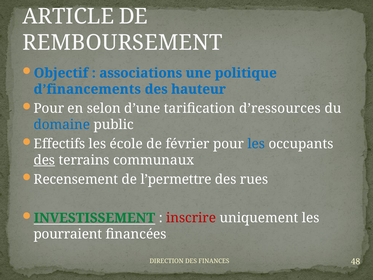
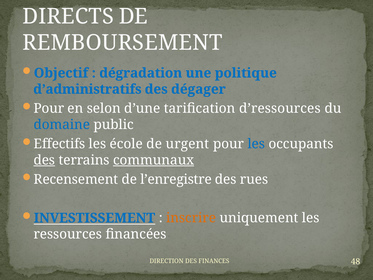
ARTICLE: ARTICLE -> DIRECTS (68, 16)
associations: associations -> dégradation (141, 73)
d’financements: d’financements -> d’administratifs (87, 89)
hauteur: hauteur -> dégager (198, 89)
février: février -> urgent (187, 144)
communaux underline: none -> present (154, 160)
l’permettre: l’permettre -> l’enregistre (176, 179)
INVESTISSEMENT colour: green -> blue (94, 218)
inscrire colour: red -> orange (191, 218)
pourraient: pourraient -> ressources (68, 234)
